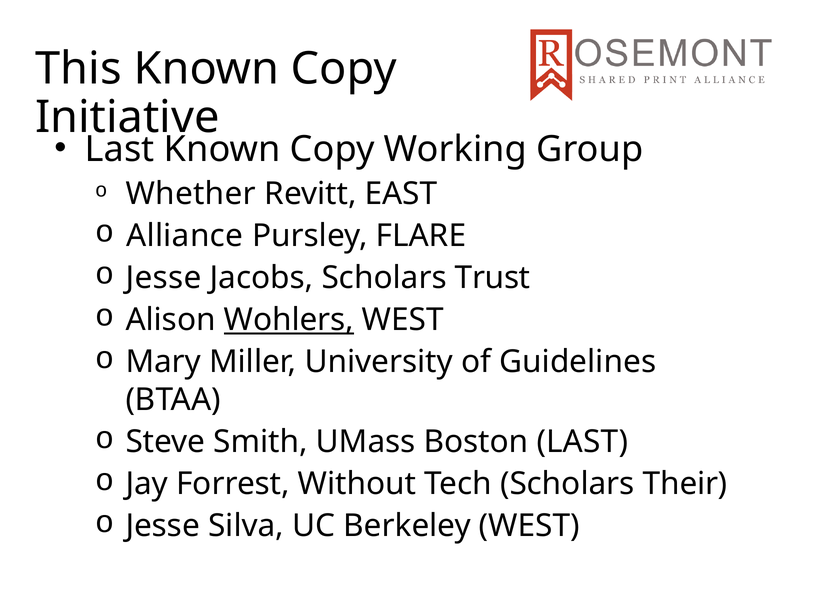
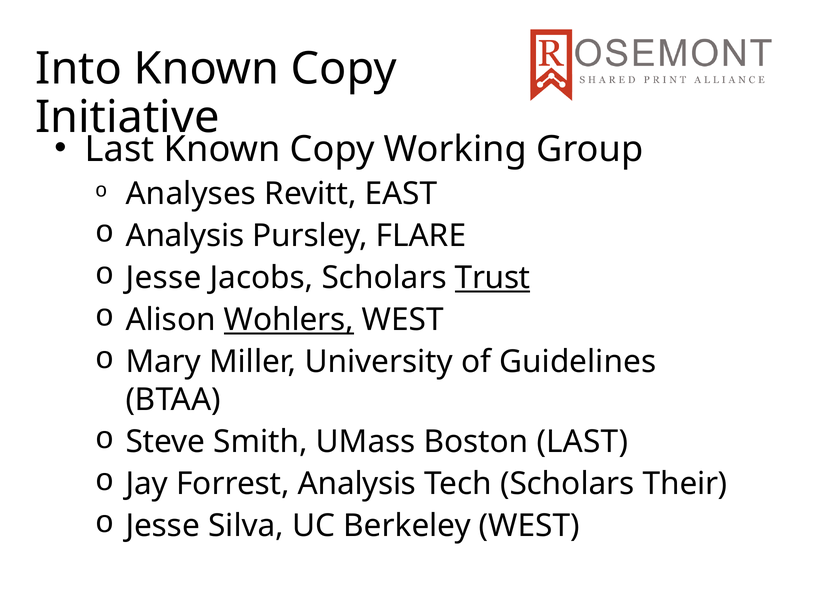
This: This -> Into (79, 69)
Whether: Whether -> Analyses (191, 194)
Alliance: Alliance -> Analysis (185, 236)
Trust underline: none -> present (493, 278)
Forrest Without: Without -> Analysis (357, 484)
